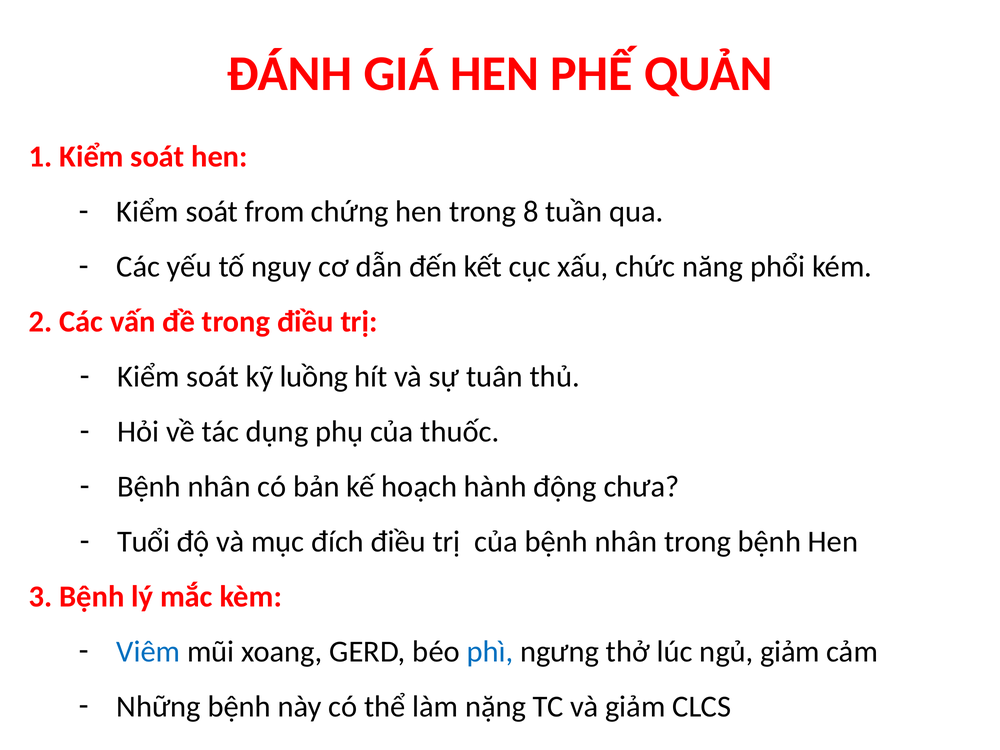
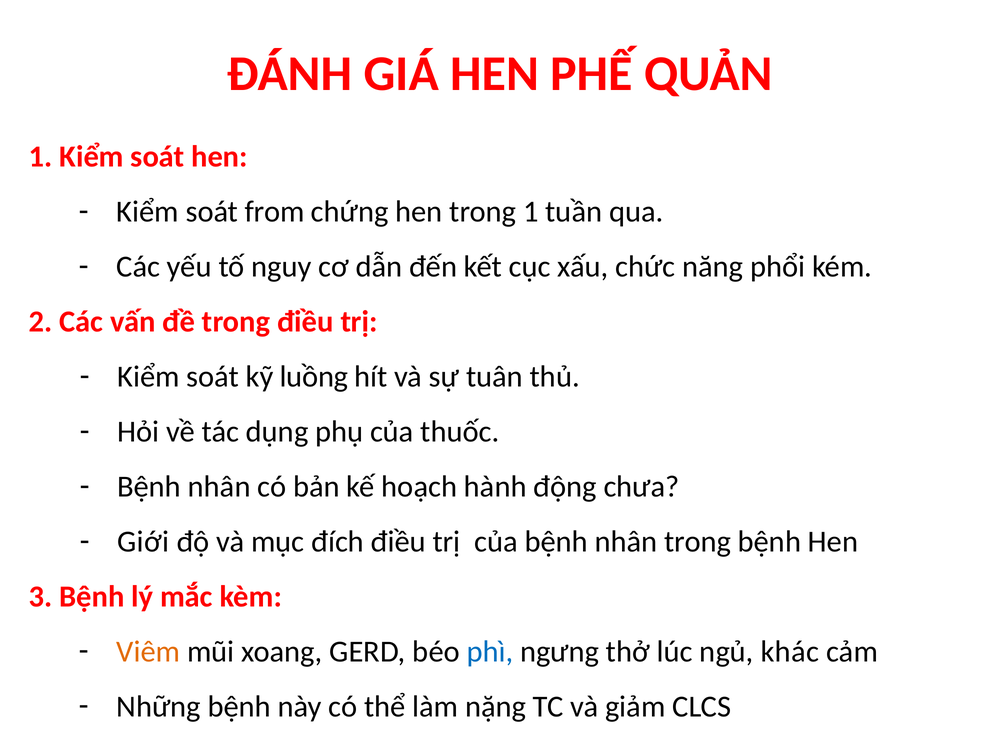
trong 8: 8 -> 1 (531, 212)
Tuổi: Tuổi -> Giới (143, 542)
Viêm colour: blue -> orange (148, 652)
ngủ giảm: giảm -> khác (790, 652)
